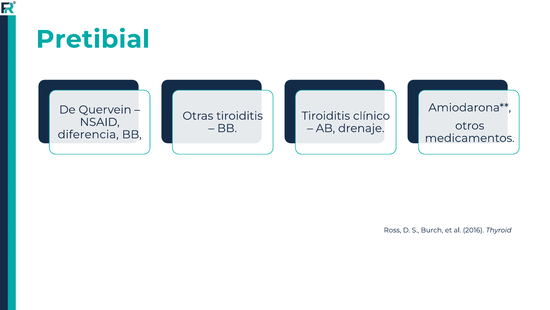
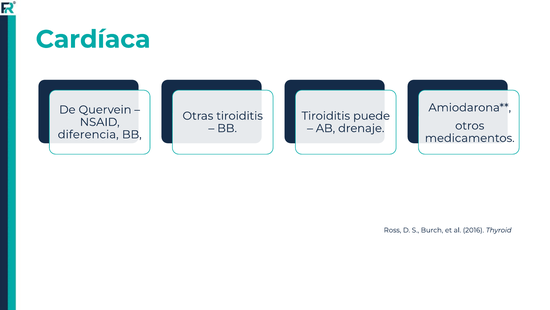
Pretibial: Pretibial -> Cardíaca (93, 39)
clínico: clínico -> puede (372, 116)
